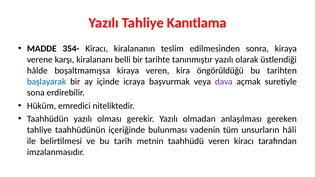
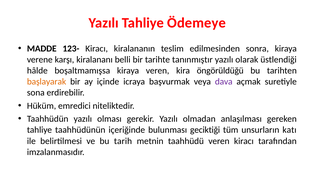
Kanıtlama: Kanıtlama -> Ödemeye (197, 23)
354-: 354- -> 123- (71, 49)
başlayarak colour: blue -> orange (47, 82)
vadenin: vadenin -> geciktiği (205, 130)
hâli: hâli -> katı (289, 130)
